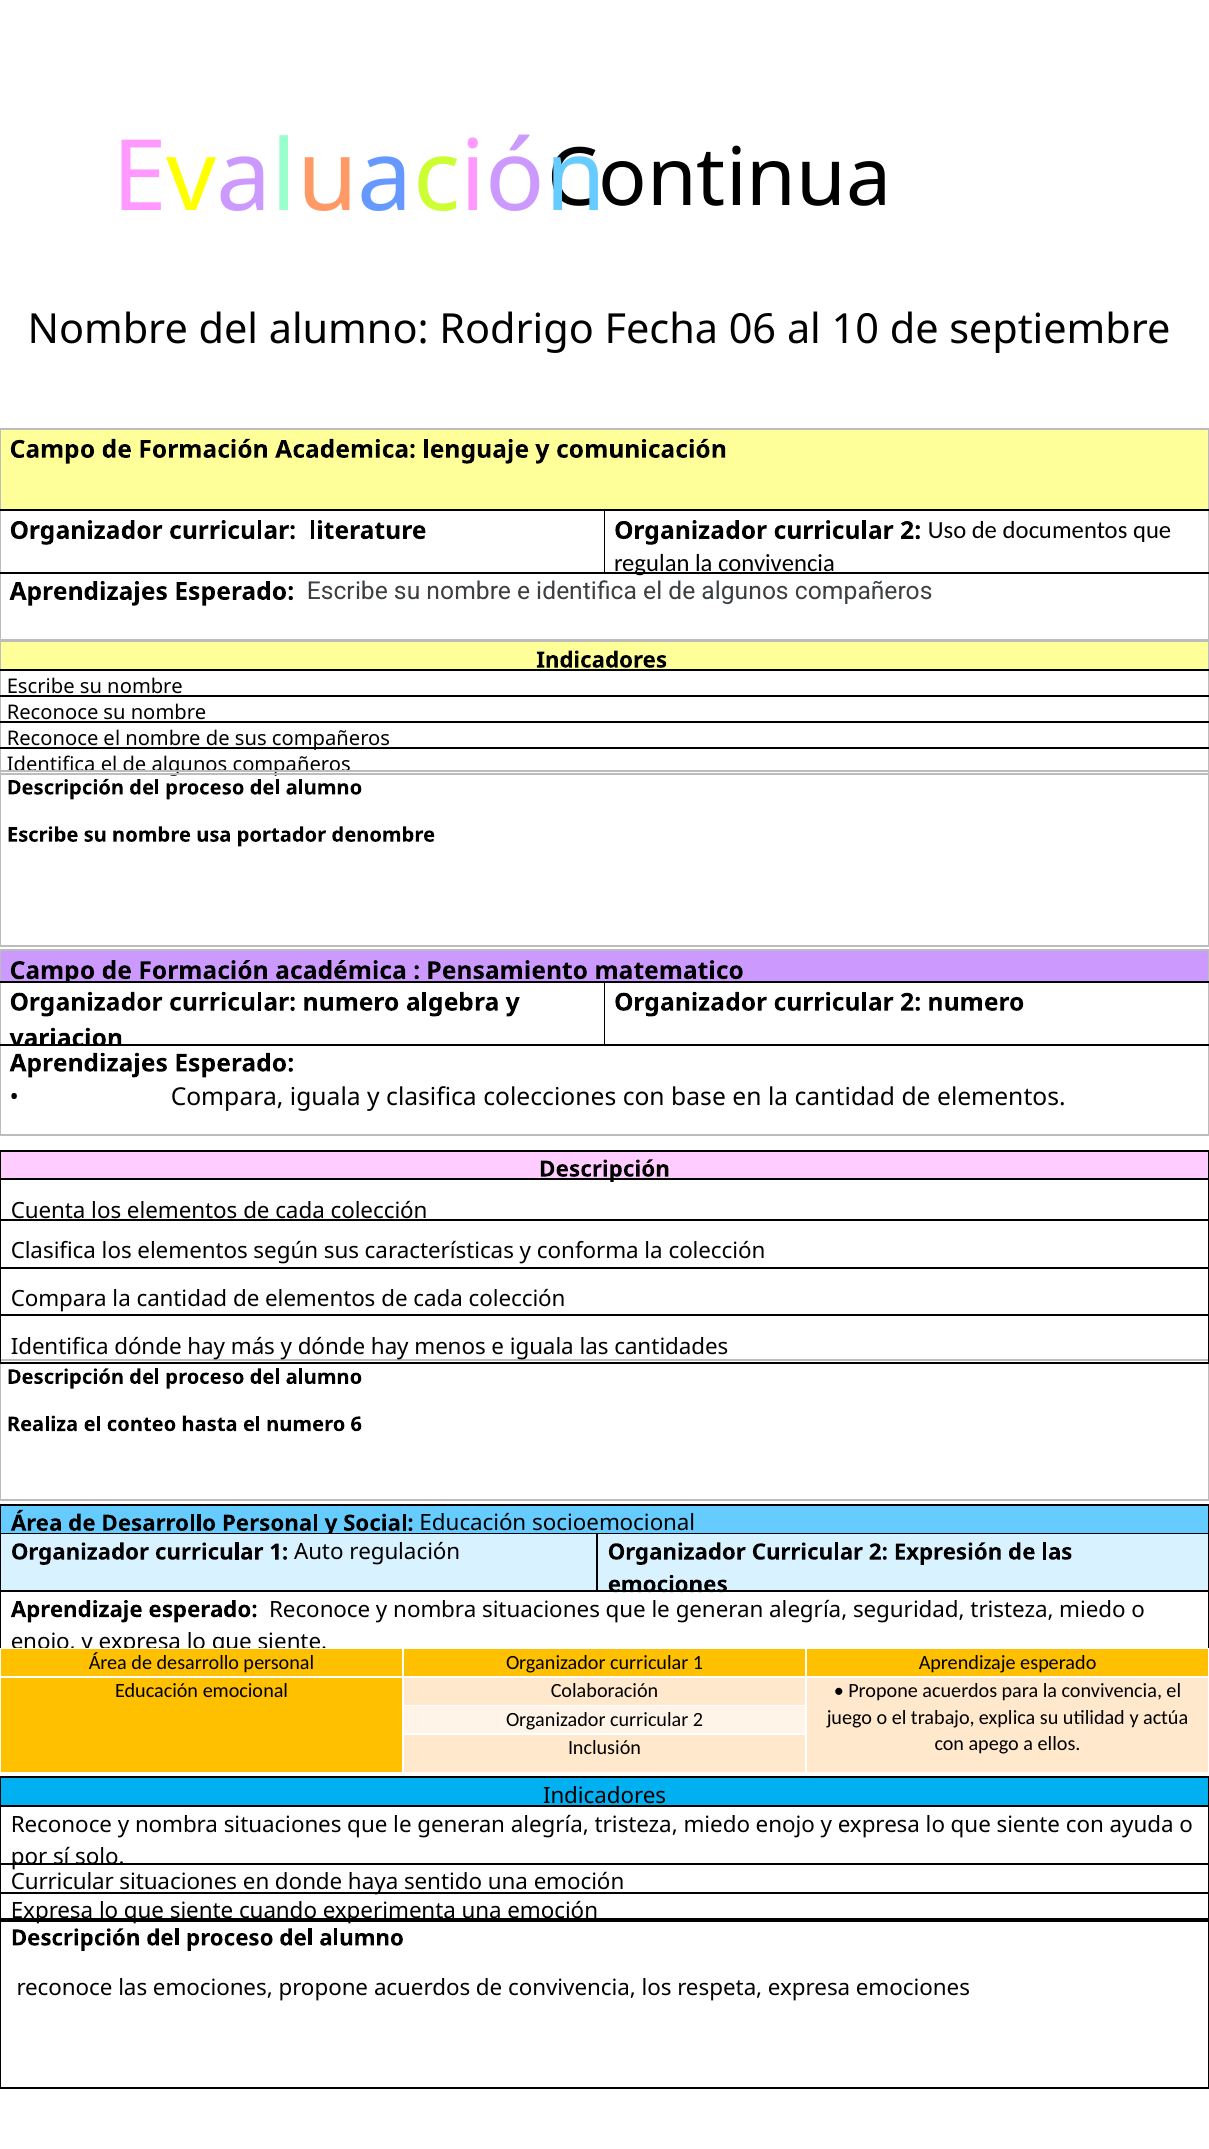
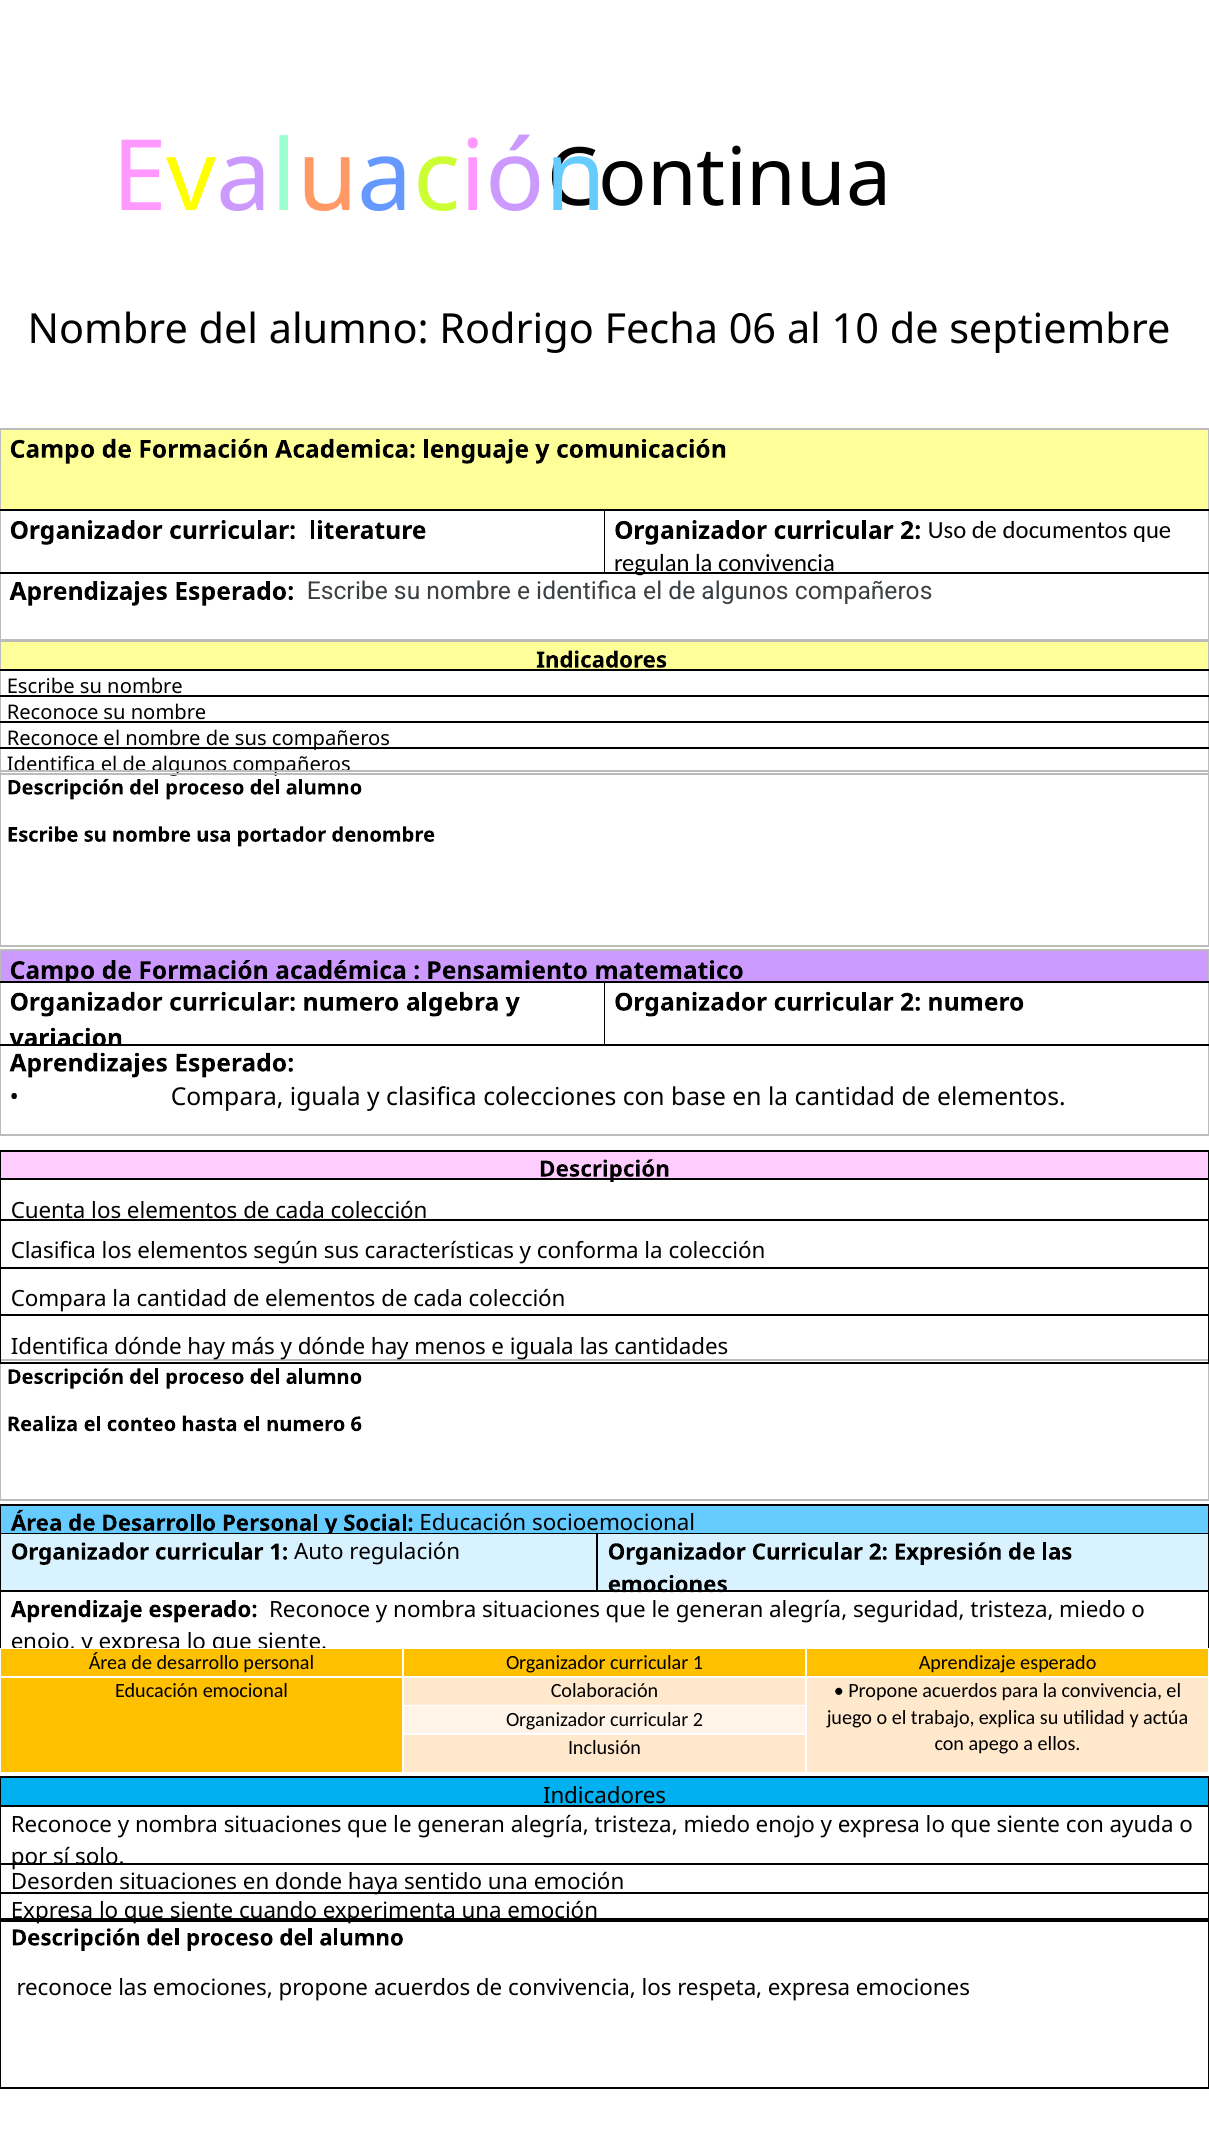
Curricular: Curricular -> Desorden (62, 1883)
